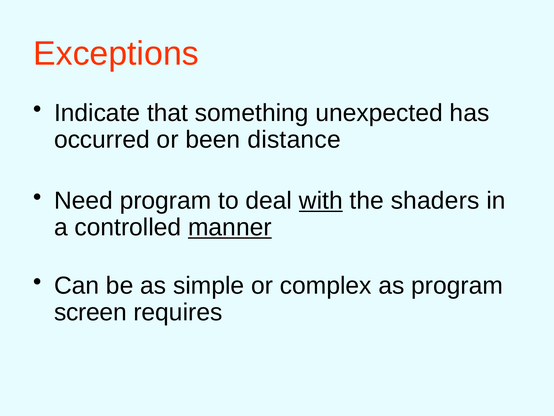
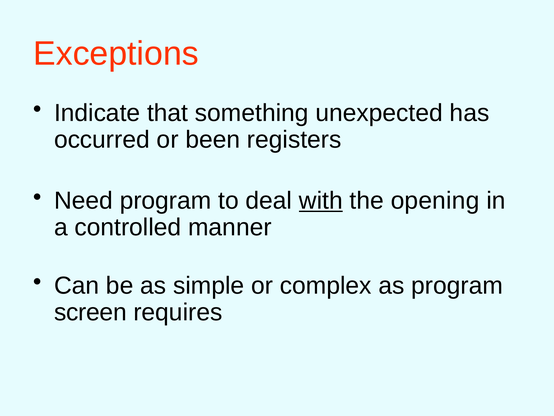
distance: distance -> registers (294, 139)
shaders: shaders -> opening (435, 201)
manner underline: present -> none (230, 227)
